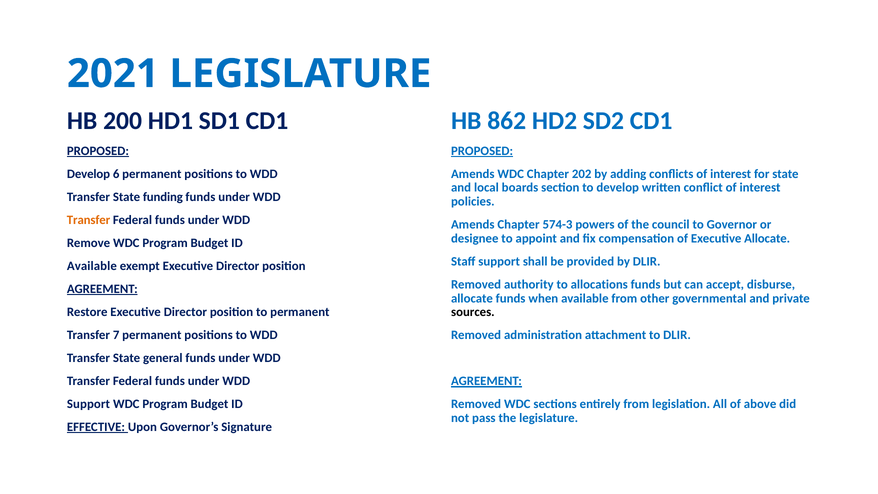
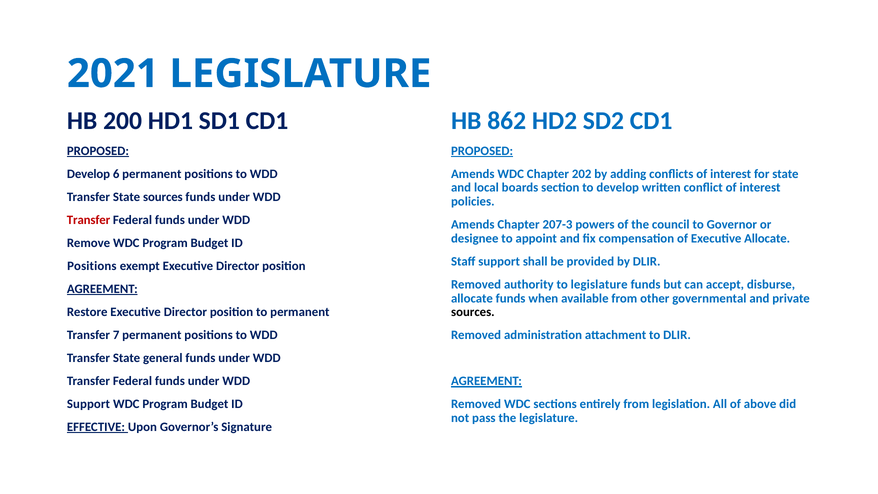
State funding: funding -> sources (163, 197)
Transfer colour: orange -> red (89, 220)
574-3: 574-3 -> 207-3 (557, 225)
Available: Available -> Positions (92, 266)
to allocations: allocations -> legislature (599, 284)
